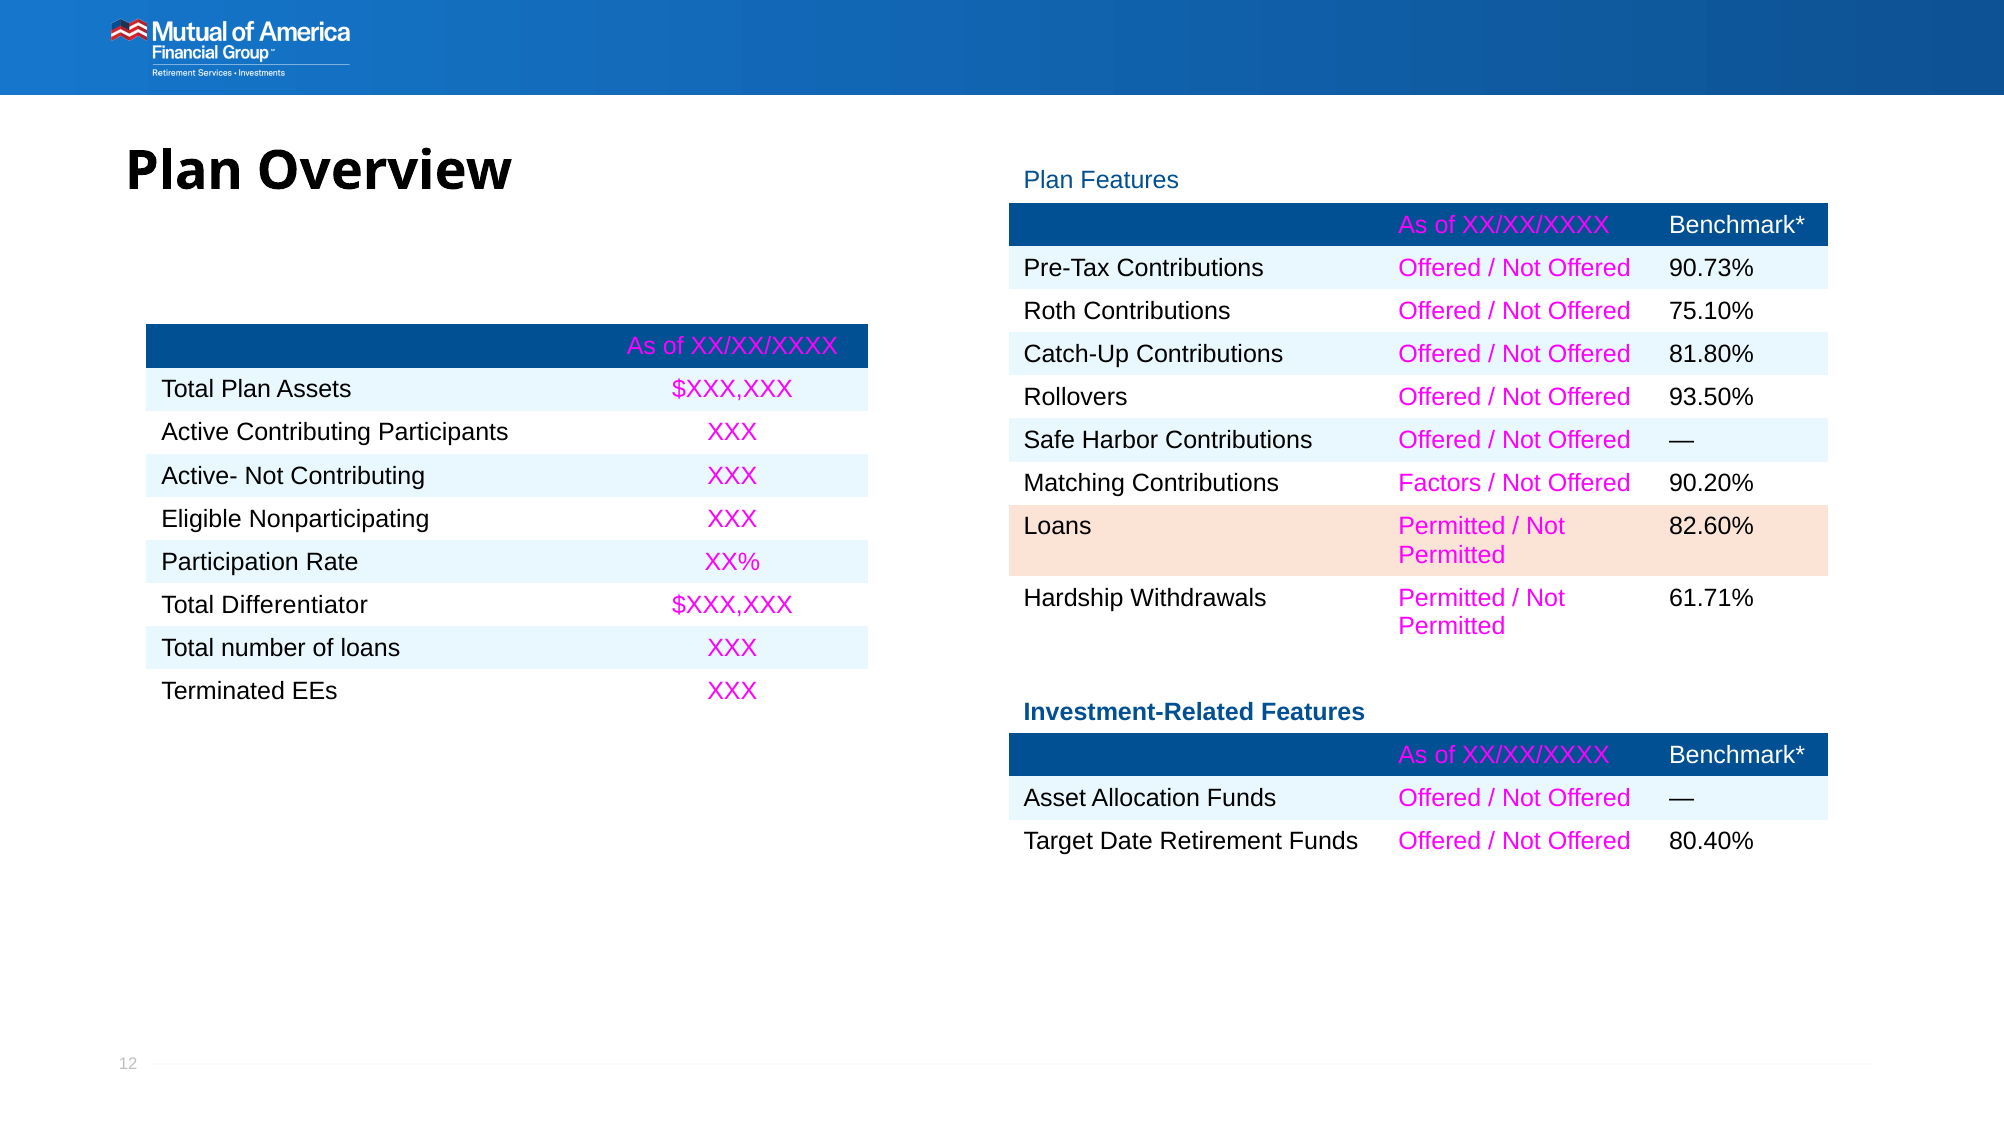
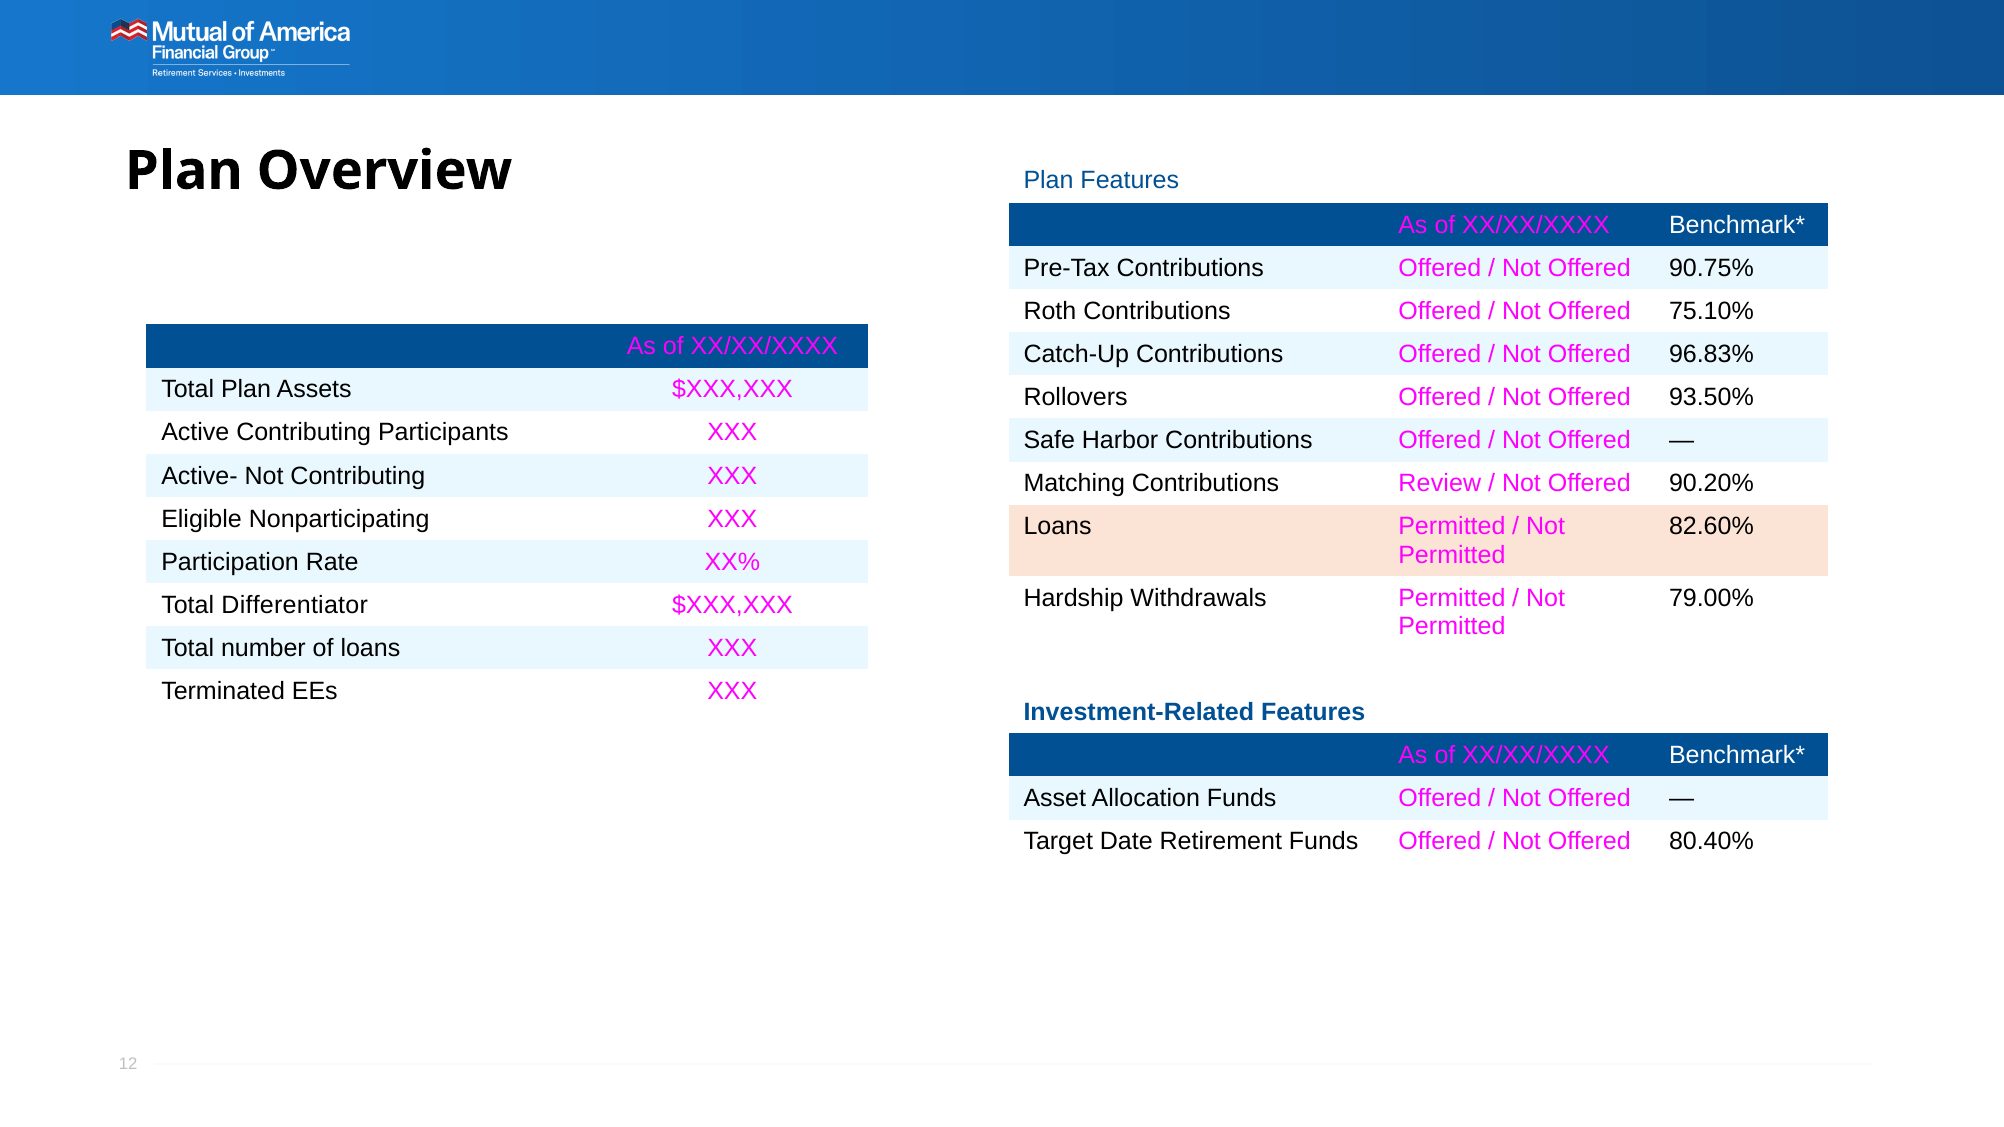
90.73%: 90.73% -> 90.75% (1711, 268)
81.80%: 81.80% -> 96.83% (1711, 354)
Factors: Factors -> Review (1440, 484)
61.71%: 61.71% -> 79.00% (1711, 598)
